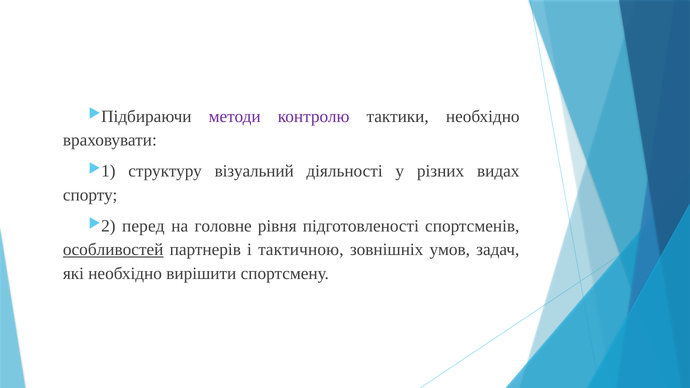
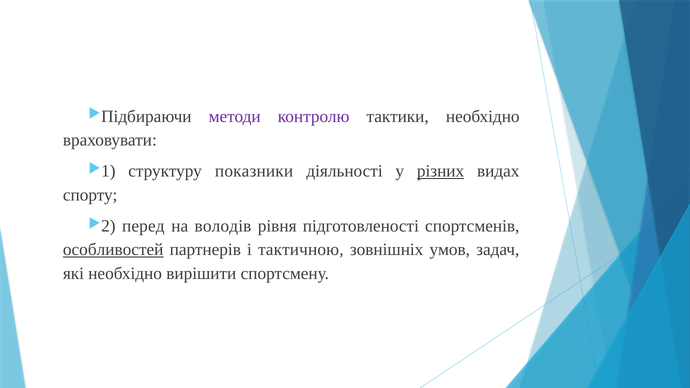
візуальний: візуальний -> показники (254, 171)
різних underline: none -> present (441, 171)
головне: головне -> володів (223, 226)
